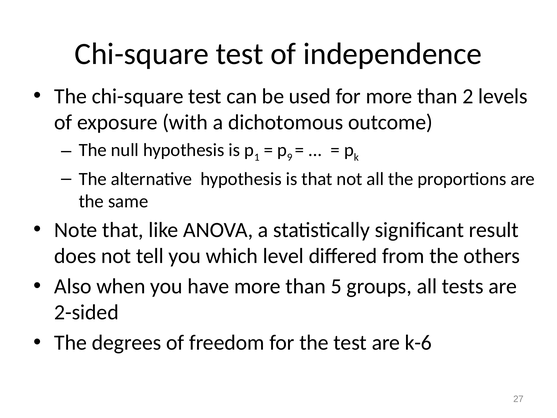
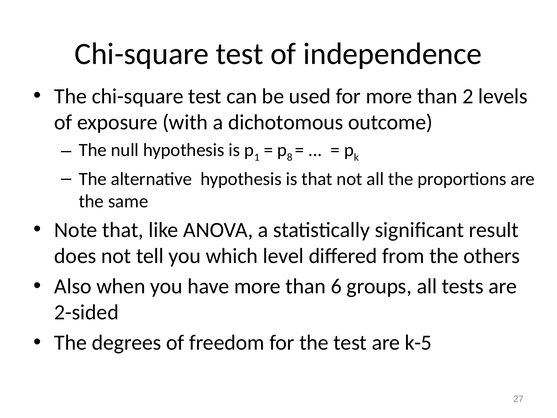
9: 9 -> 8 (290, 157)
5: 5 -> 6 (336, 286)
k-6: k-6 -> k-5 (418, 343)
